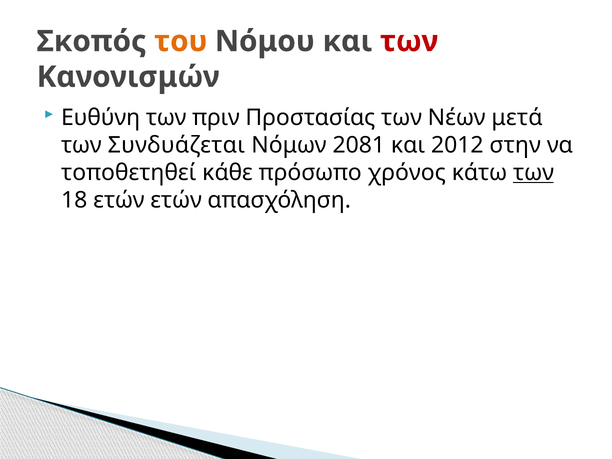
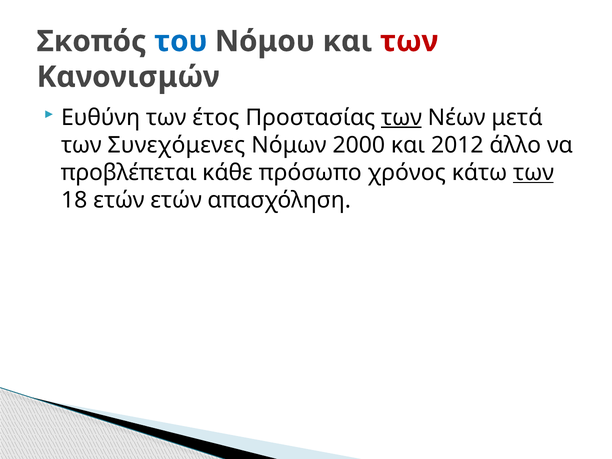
του colour: orange -> blue (181, 41)
πριν: πριν -> έτος (216, 118)
των underline: none -> present (402, 118)
Συνδυάζεται: Συνδυάζεται -> Συνεχόμενες (176, 145)
2081: 2081 -> 2000 (359, 145)
στην: στην -> άλλο (515, 145)
τοποθετηθεί: τοποθετηθεί -> προβλέπεται (129, 173)
